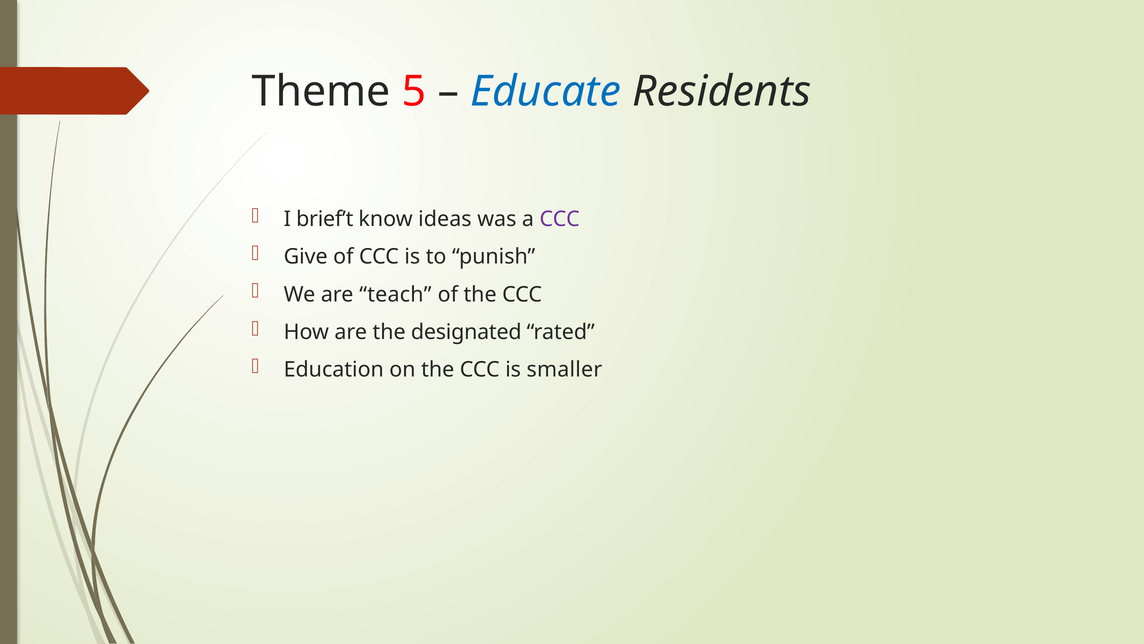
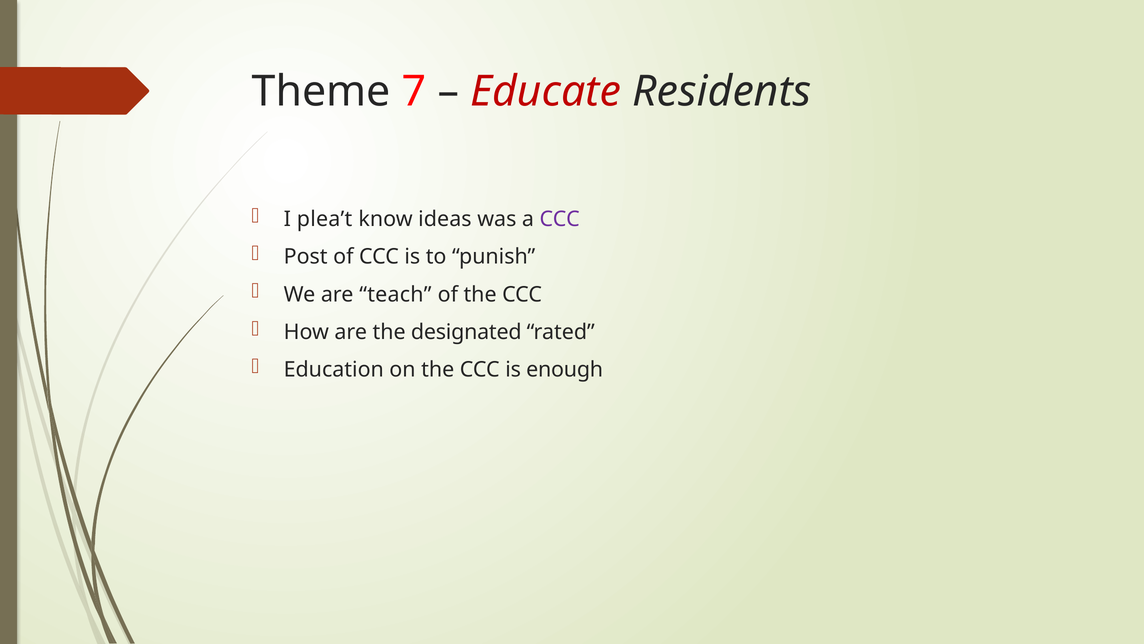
5: 5 -> 7 (414, 92)
Educate colour: blue -> red (546, 92)
brief’t: brief’t -> plea’t (325, 219)
Give: Give -> Post (306, 257)
smaller: smaller -> enough (565, 370)
